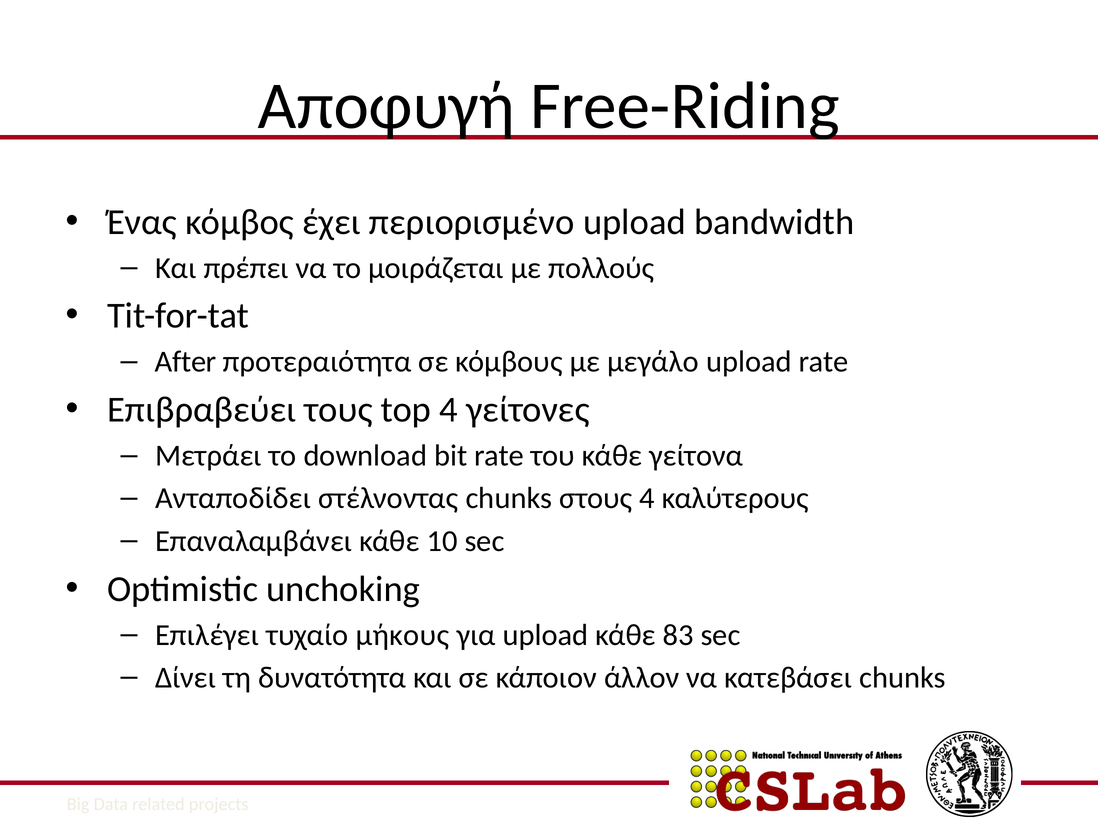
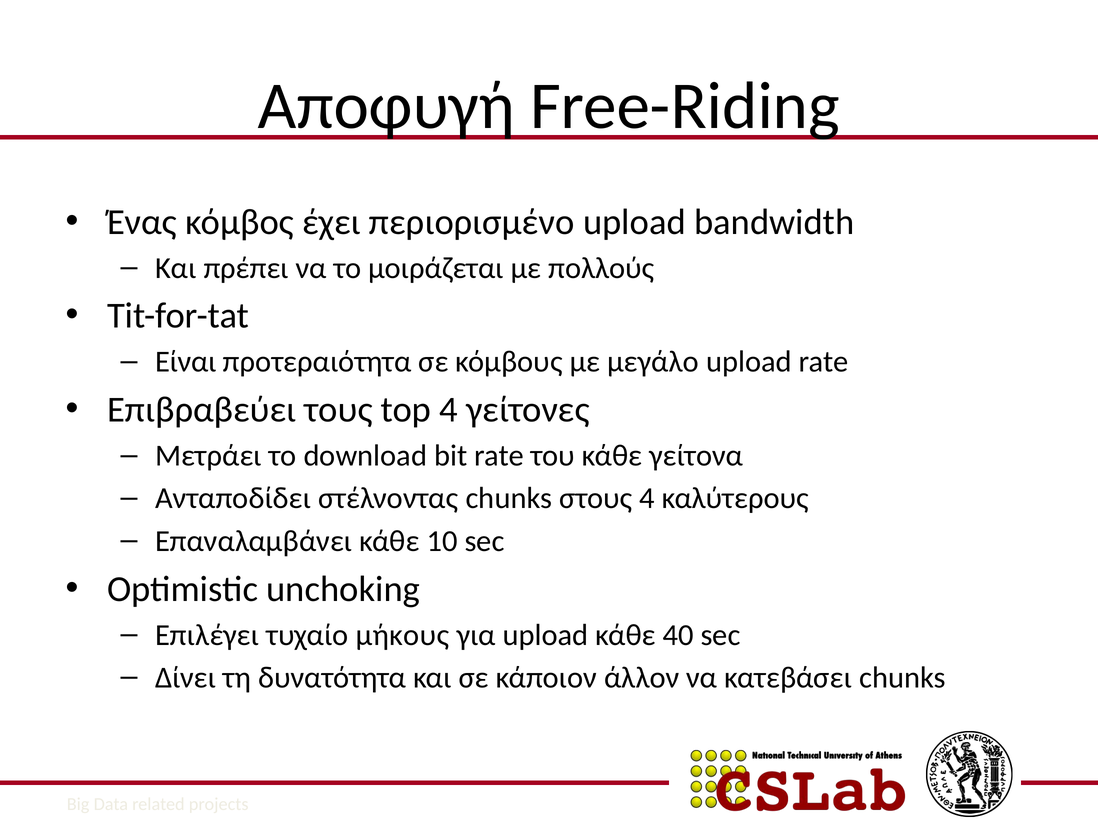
After: After -> Είναι (186, 362)
83: 83 -> 40 (678, 635)
